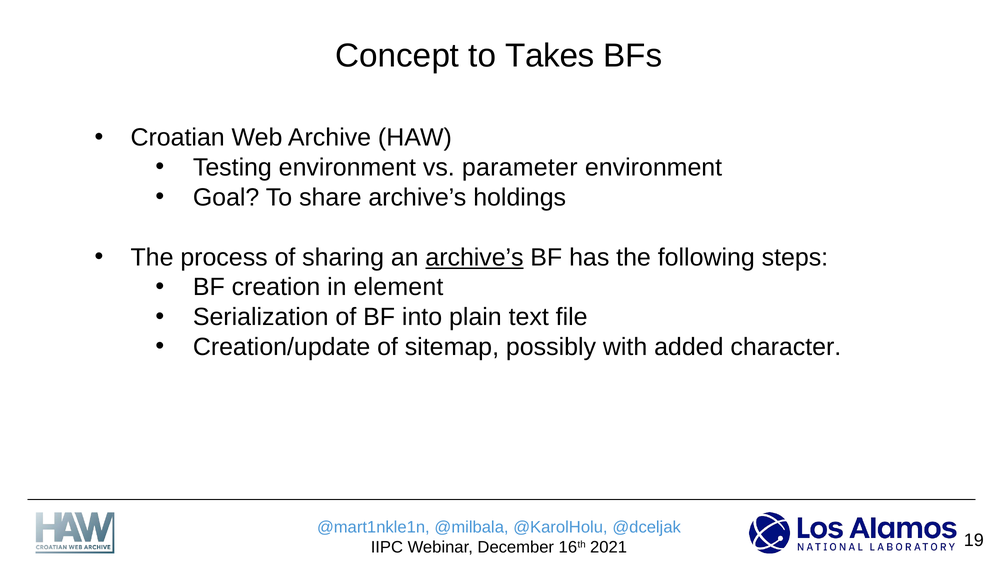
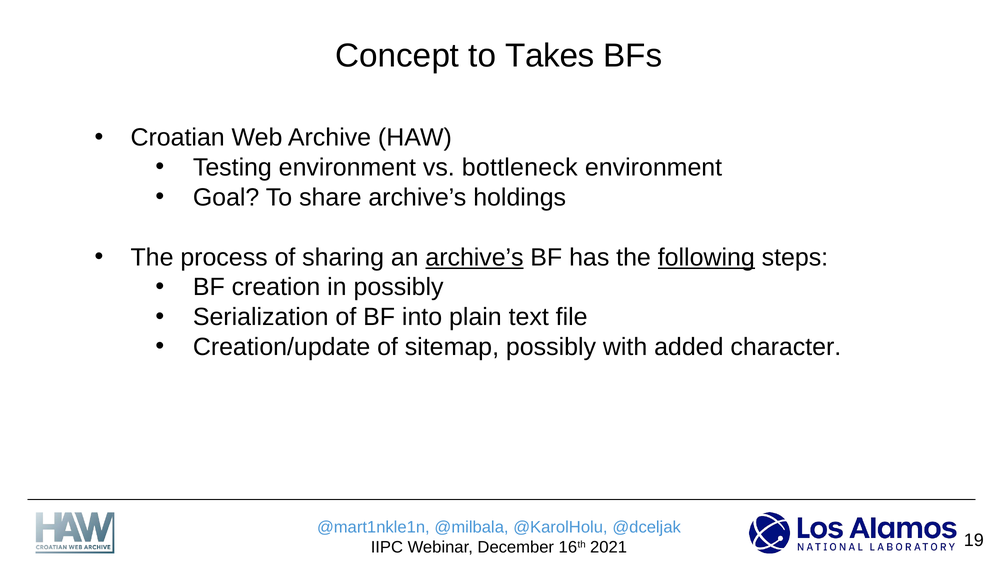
parameter: parameter -> bottleneck (520, 168)
following underline: none -> present (706, 257)
in element: element -> possibly (399, 287)
